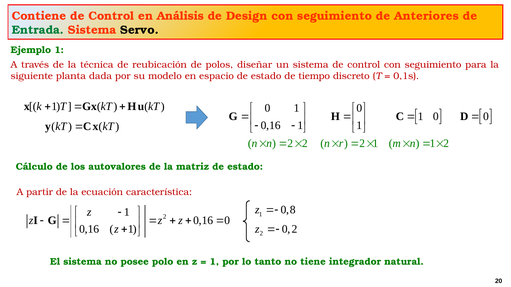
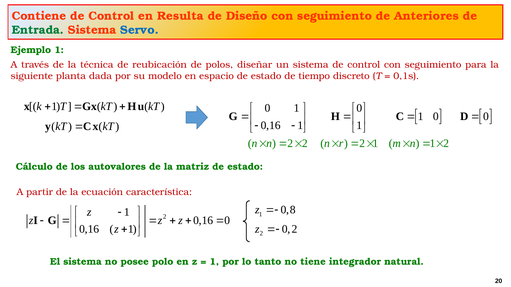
Análisis: Análisis -> Resulta (180, 16)
Design: Design -> Diseño (247, 16)
Servo colour: black -> blue (139, 30)
